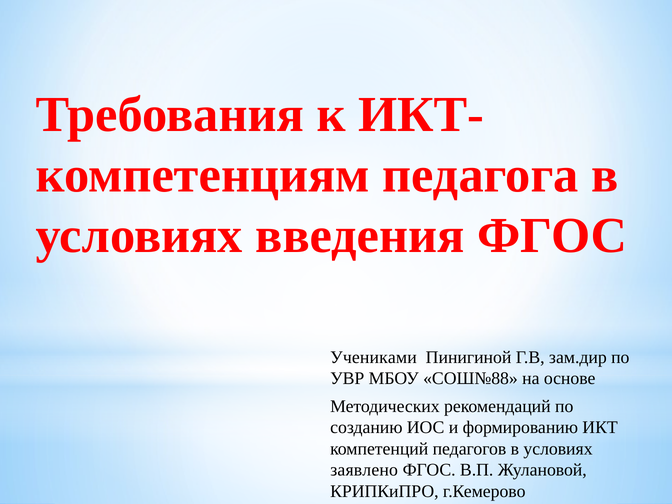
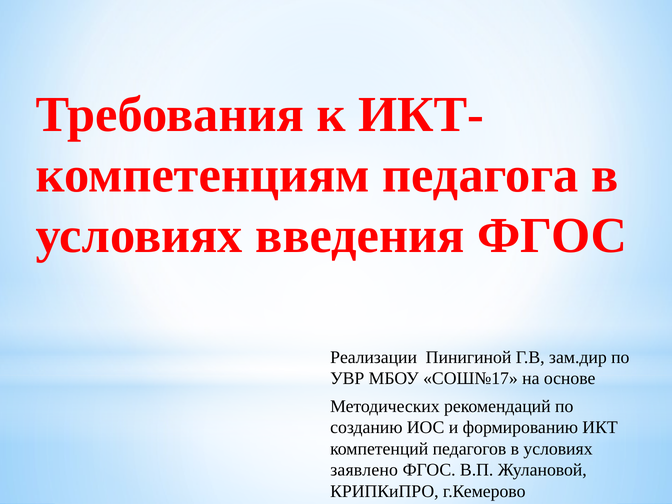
Учениками: Учениками -> Реализации (374, 357)
СОШ№88: СОШ№88 -> СОШ№17 (470, 378)
